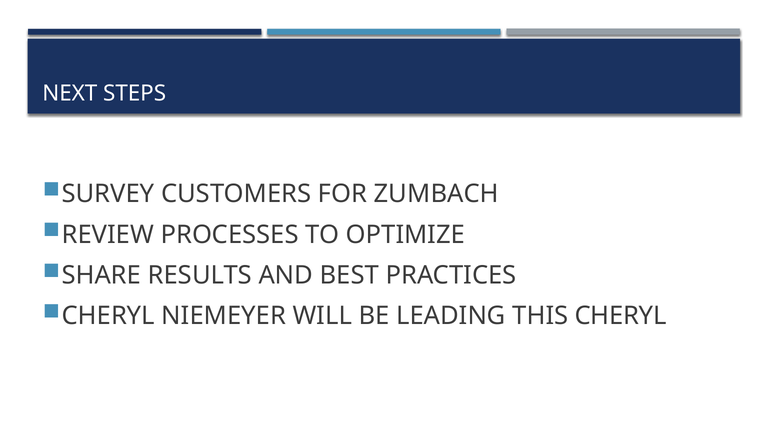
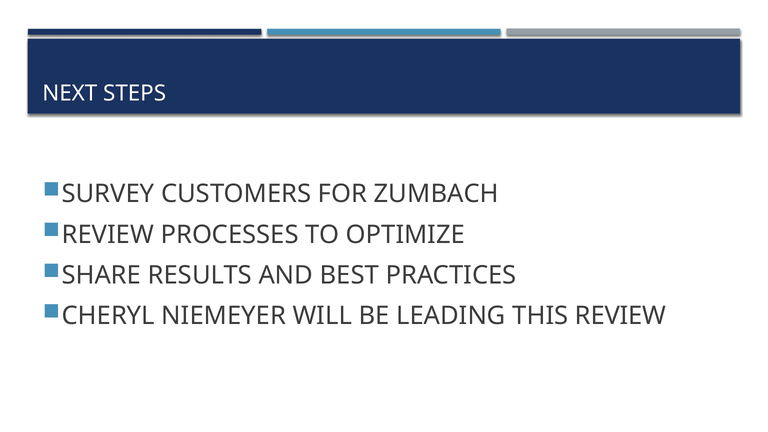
THIS CHERYL: CHERYL -> REVIEW (620, 316)
